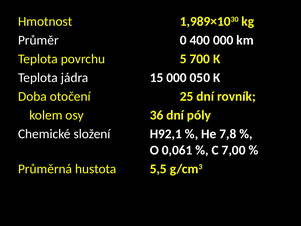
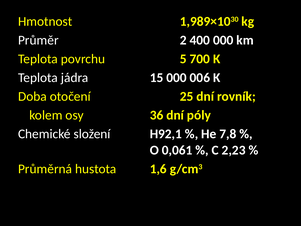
0: 0 -> 2 (183, 40)
050: 050 -> 006 (200, 78)
7,00: 7,00 -> 2,23 (234, 150)
5,5: 5,5 -> 1,6 (158, 169)
